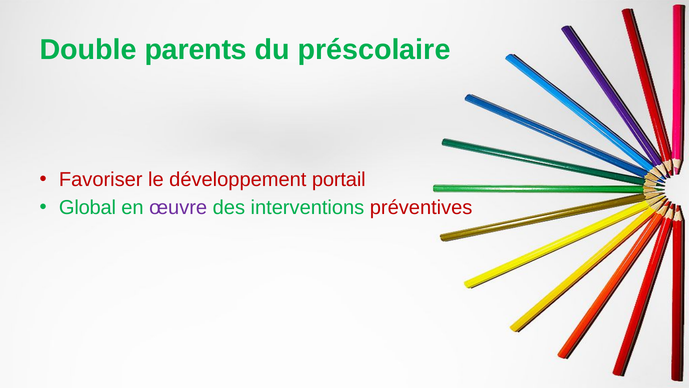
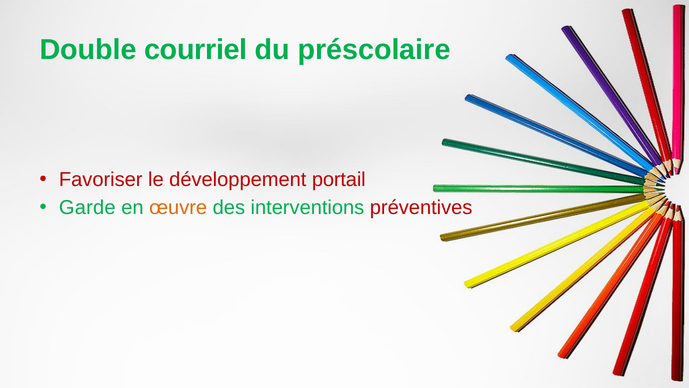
parents: parents -> courriel (196, 50)
Global: Global -> Garde (87, 208)
œuvre colour: purple -> orange (178, 208)
